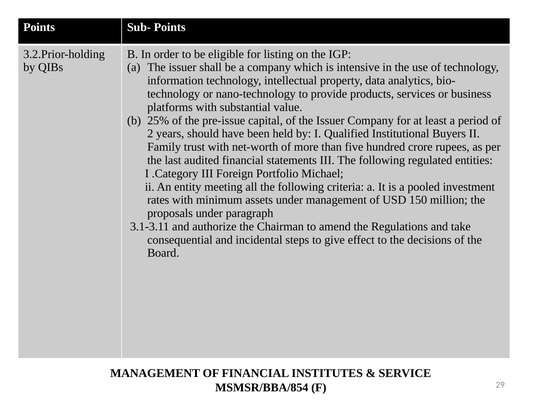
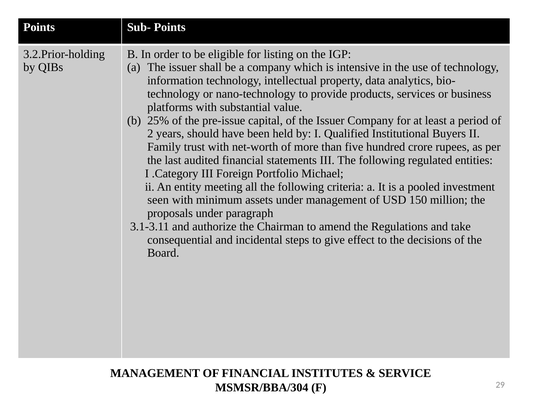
rates: rates -> seen (158, 200)
MSMSR/BBA/854: MSMSR/BBA/854 -> MSMSR/BBA/304 (262, 387)
